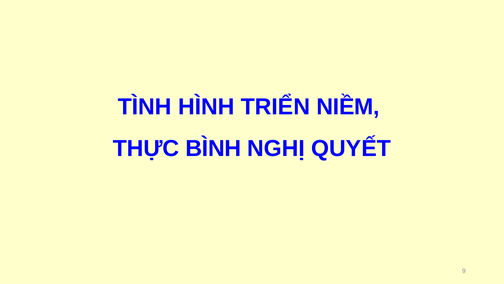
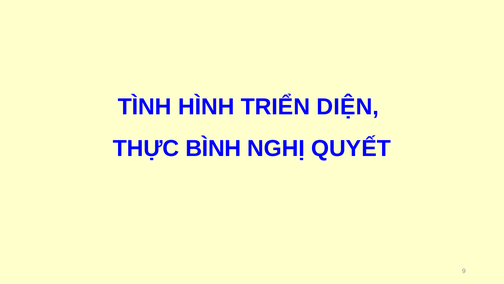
NIỀM: NIỀM -> DIỆN (348, 107)
